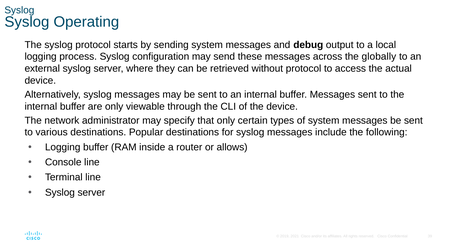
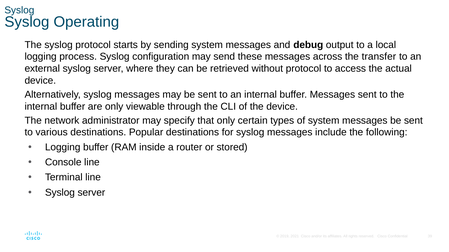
globally: globally -> transfer (379, 57)
allows: allows -> stored (232, 147)
